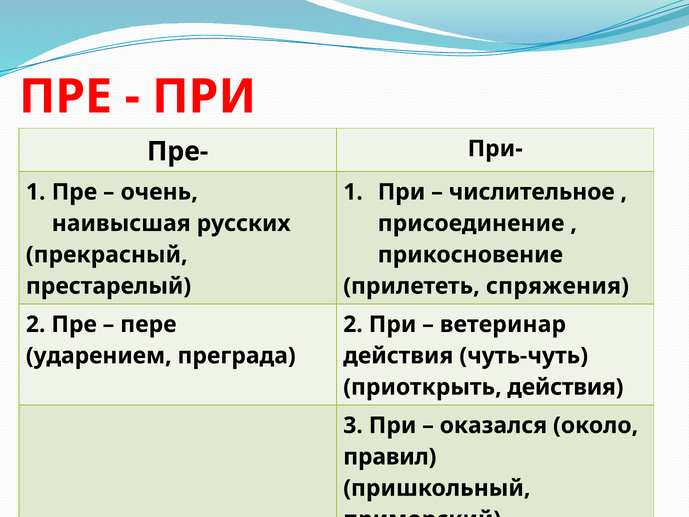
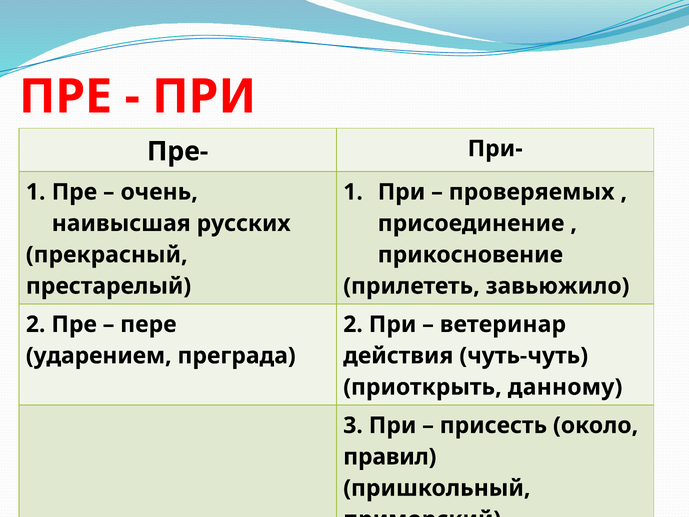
числительное: числительное -> проверяемых (532, 192)
спряжения: спряжения -> завьюжило (558, 286)
приоткрыть действия: действия -> данному (565, 387)
оказался: оказался -> присесть (493, 425)
